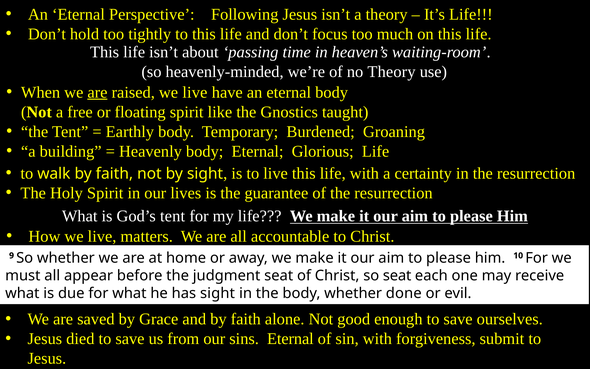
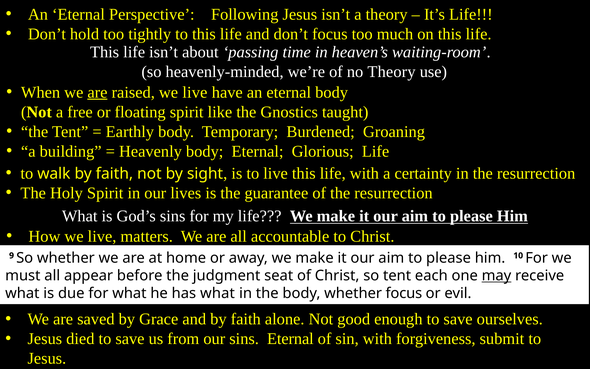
God’s tent: tent -> sins (173, 216)
so seat: seat -> tent (397, 276)
may underline: none -> present (496, 276)
has sight: sight -> what (218, 293)
whether done: done -> focus (404, 293)
